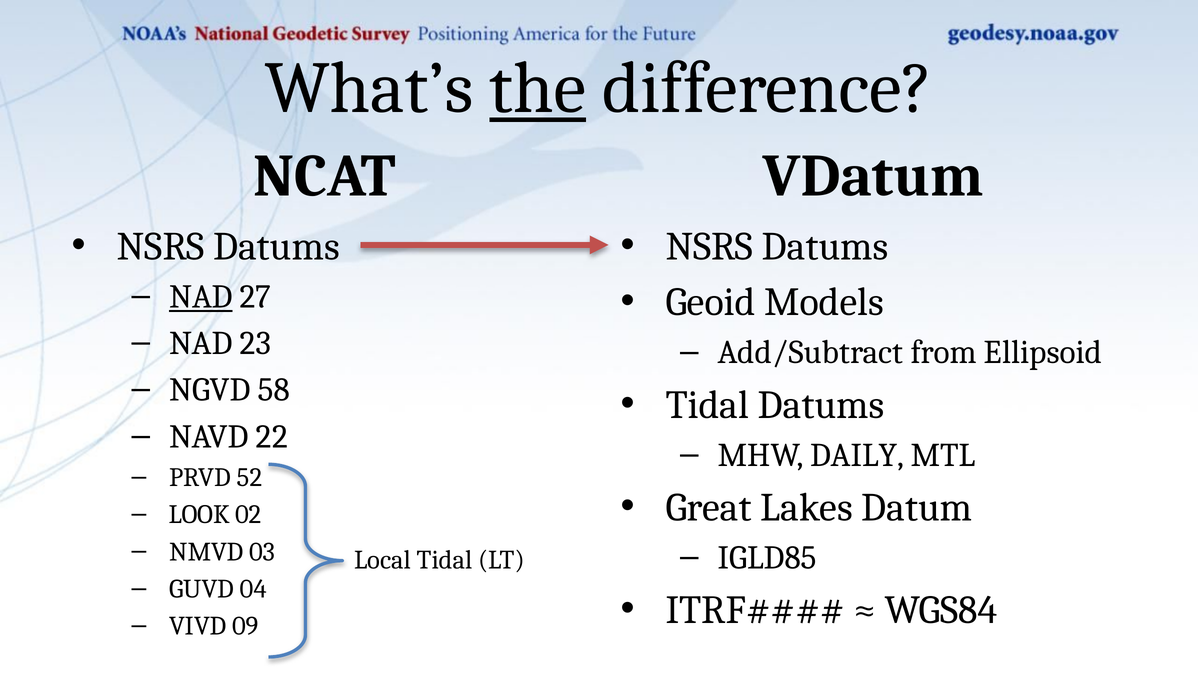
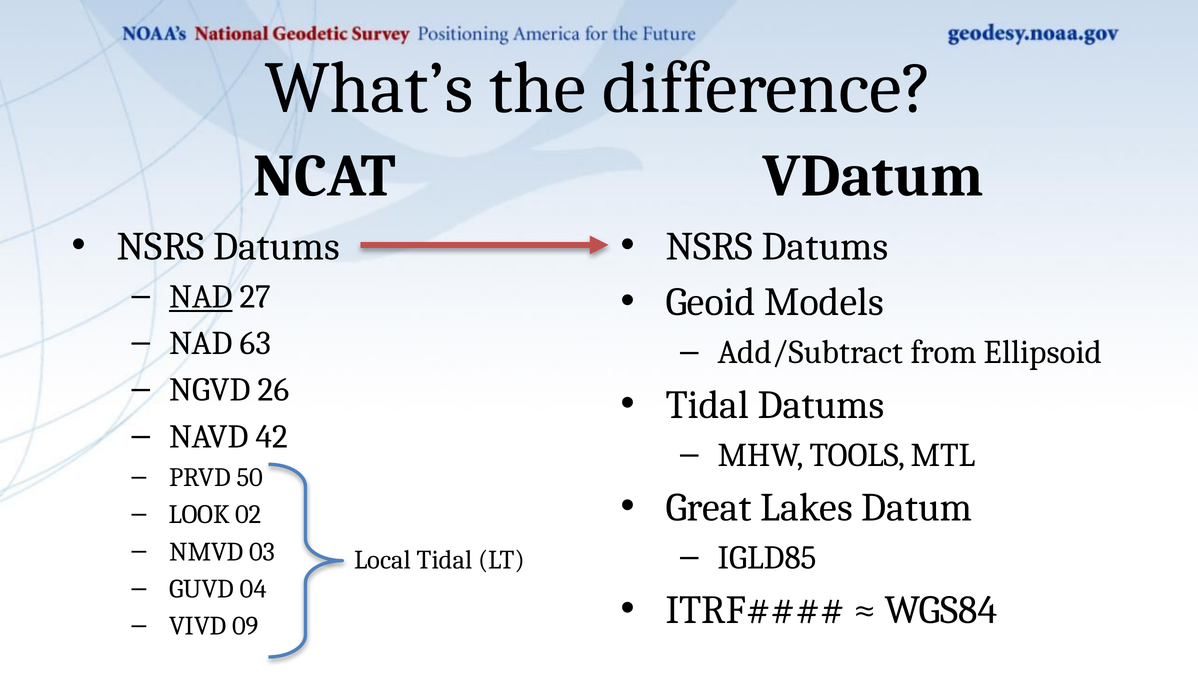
the underline: present -> none (538, 88)
23: 23 -> 63 (255, 343)
58: 58 -> 26 (274, 390)
22: 22 -> 42 (272, 436)
DAILY: DAILY -> TOOLS (857, 455)
52: 52 -> 50 (250, 477)
